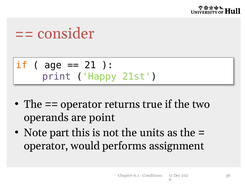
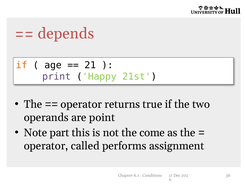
consider: consider -> depends (66, 34)
units: units -> come (152, 133)
would: would -> called (85, 146)
